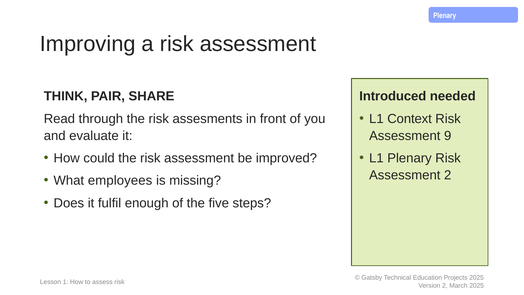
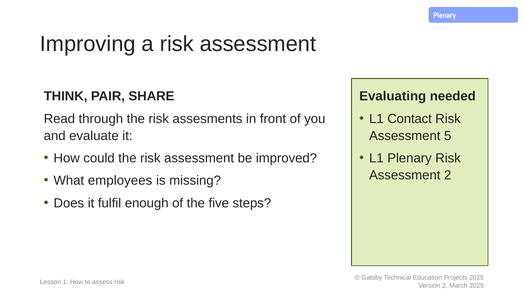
Introduced: Introduced -> Evaluating (393, 96)
Context: Context -> Contact (410, 119)
9: 9 -> 5 (448, 136)
